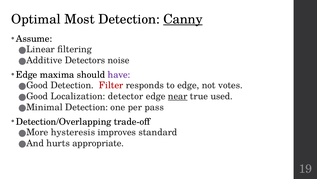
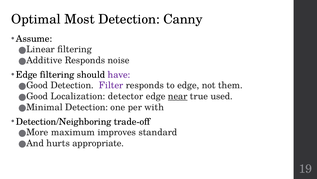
Canny underline: present -> none (183, 19)
Detectors: Detectors -> Responds (85, 60)
Edge maxima: maxima -> filtering (57, 75)
Filter colour: red -> purple (111, 85)
votes: votes -> them (230, 85)
pass: pass -> with (154, 107)
Detection/Overlapping: Detection/Overlapping -> Detection/Neighboring (64, 121)
hysteresis: hysteresis -> maximum (73, 132)
